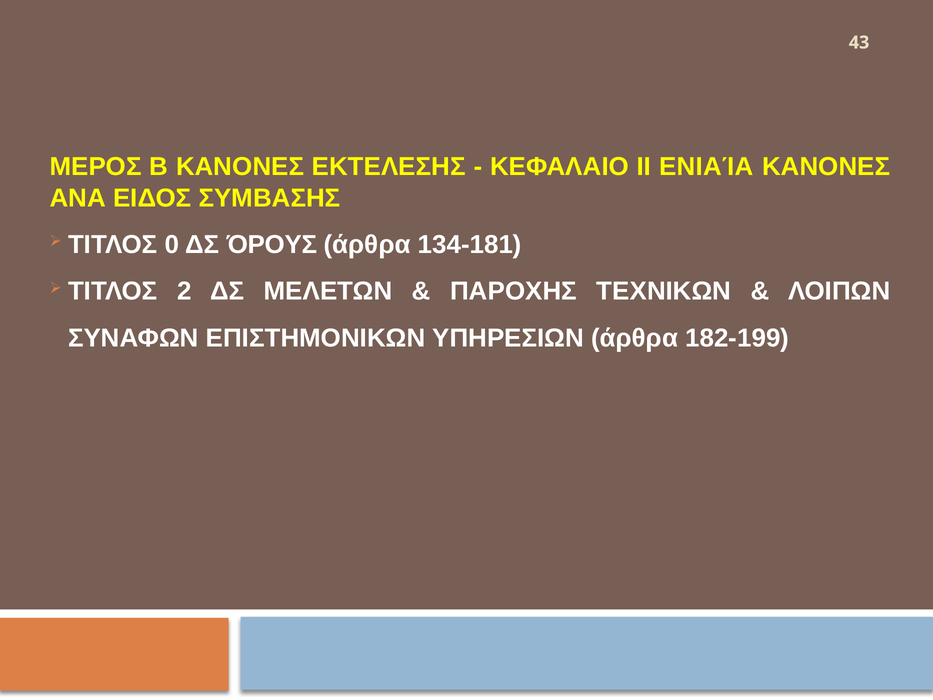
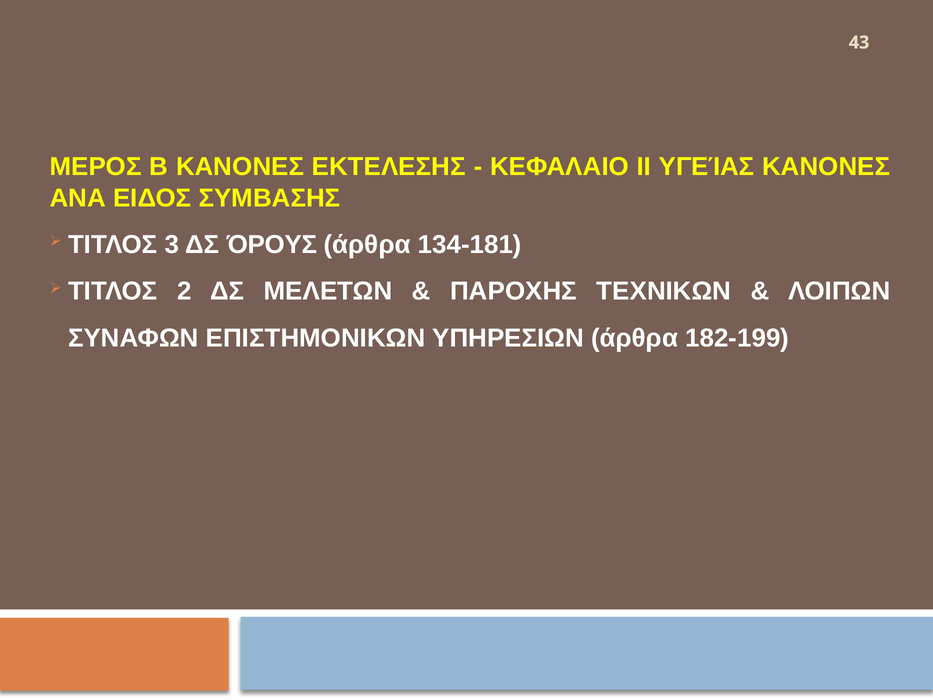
ΕΝΙΑΊΑ: ΕΝΙΑΊΑ -> ΥΓΕΊΑΣ (707, 167)
0: 0 -> 3 (172, 245)
